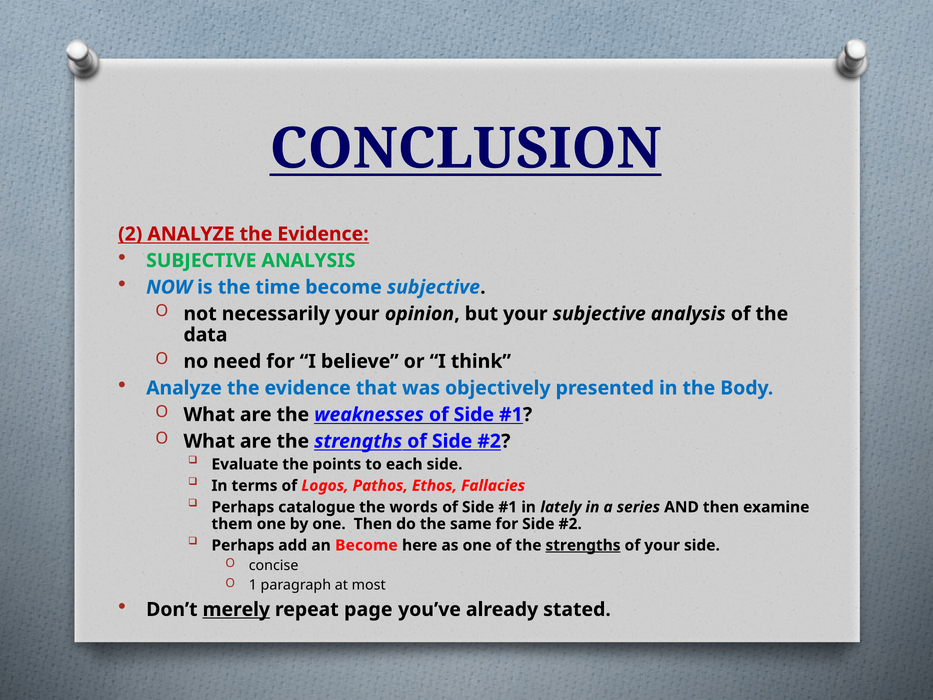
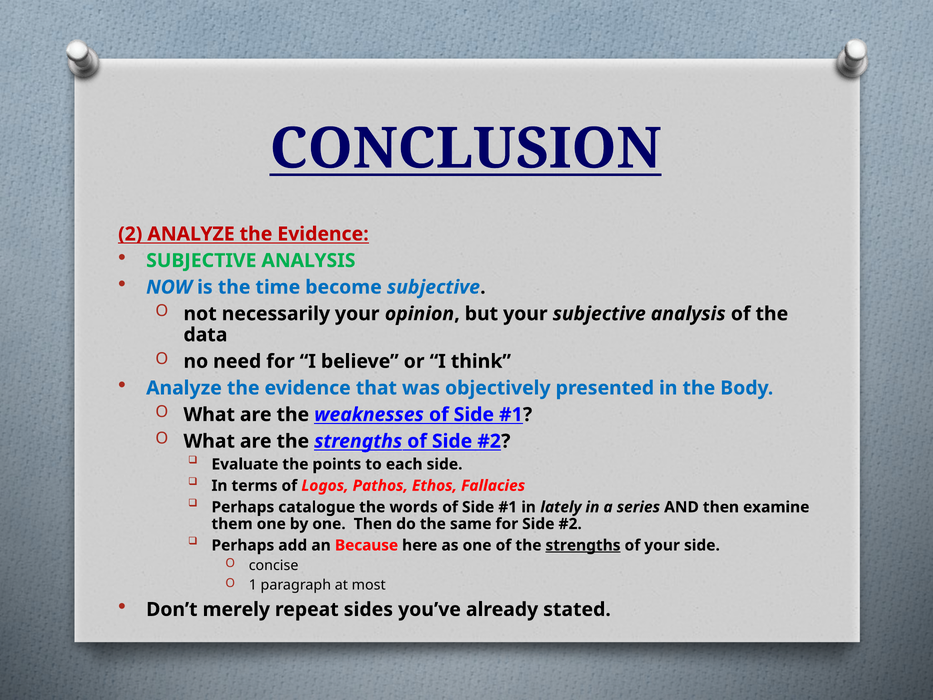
an Become: Become -> Because (367, 545)
merely underline: present -> none (236, 609)
page: page -> sides (368, 609)
